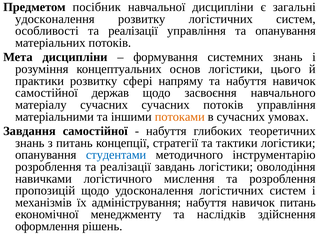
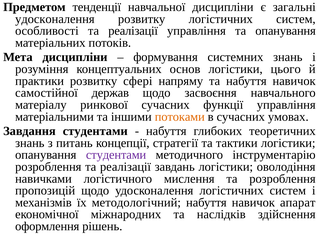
посібник: посібник -> тенденції (97, 7)
матеріалу сучасних: сучасних -> ринкової (104, 105)
сучасних потоків: потоків -> функції (223, 105)
Завдання самостійної: самостійної -> студентами (95, 131)
студентами colour: blue -> purple (116, 155)
адміністрування: адміністрування -> методологічний (136, 203)
навичок питань: питань -> апарат (298, 203)
менеджменту: менеджменту -> міжнародних (126, 215)
